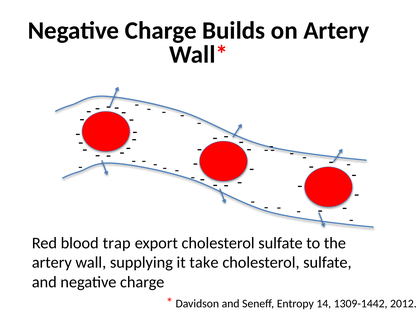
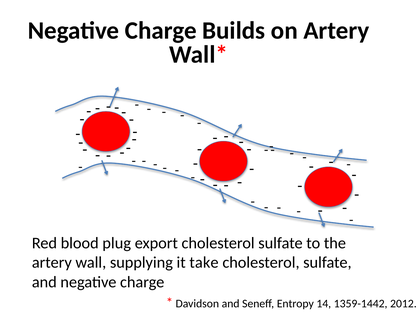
trap: trap -> plug (117, 243)
1309-1442: 1309-1442 -> 1359-1442 (361, 304)
